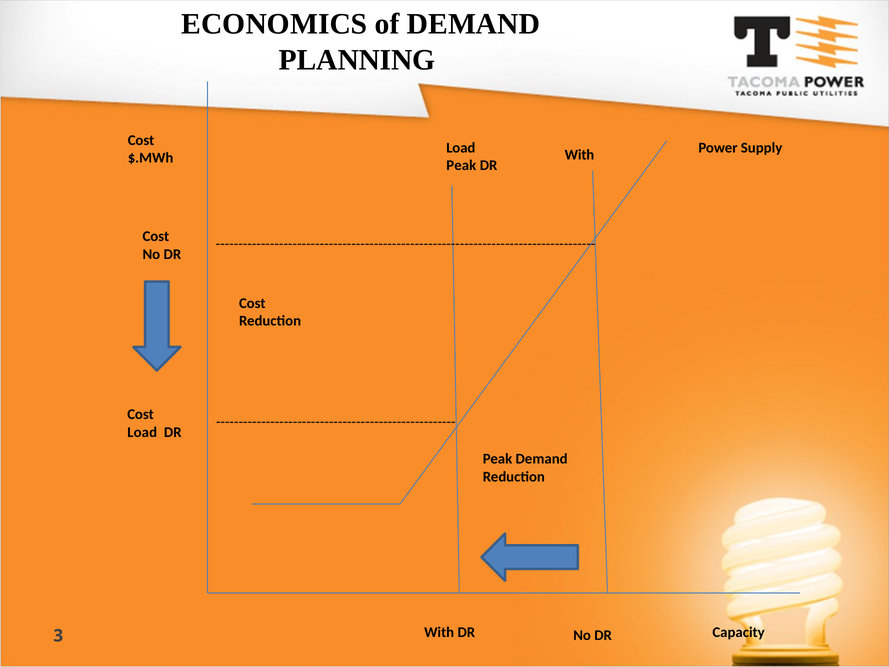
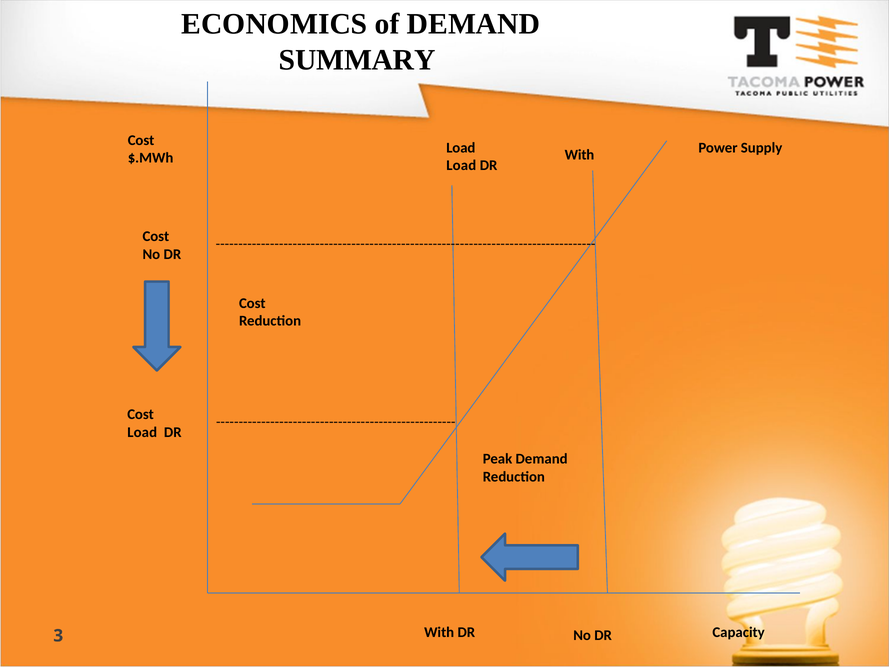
PLANNING: PLANNING -> SUMMARY (357, 60)
Peak: Peak -> Load (461, 165)
